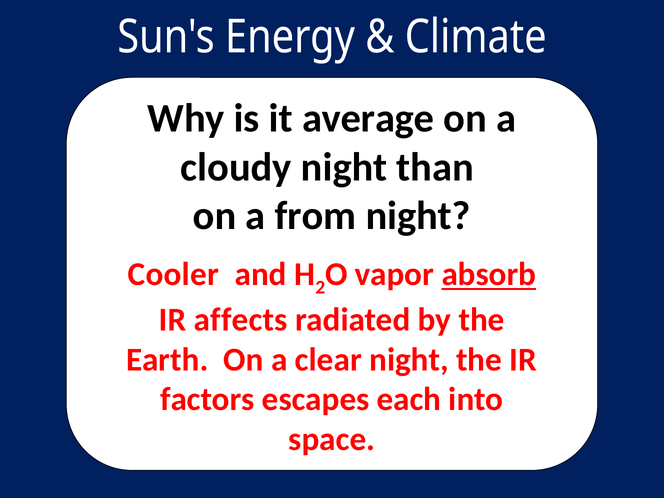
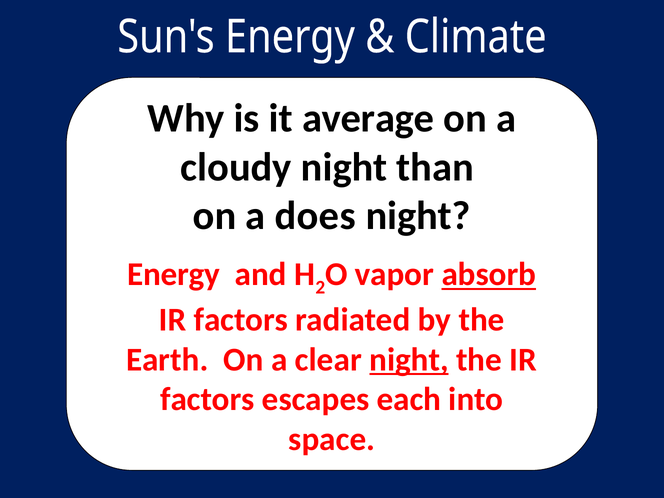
from: from -> does (315, 216)
Cooler: Cooler -> Energy (174, 274)
affects: affects -> factors (241, 320)
night underline: none -> present (409, 360)
